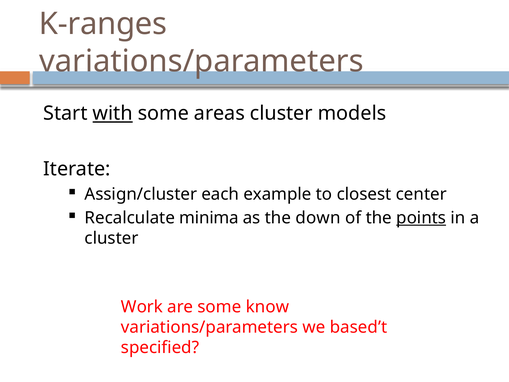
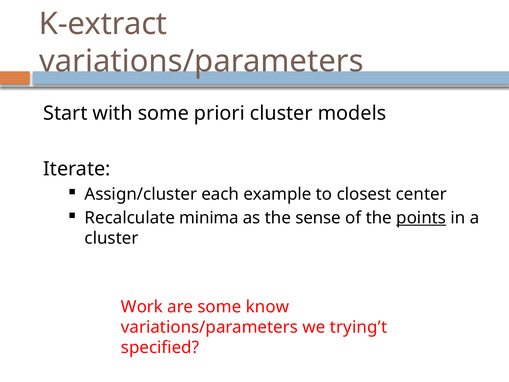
K-ranges: K-ranges -> K-extract (103, 24)
with underline: present -> none (113, 113)
areas: areas -> priori (219, 113)
down: down -> sense (318, 218)
based’t: based’t -> trying’t (358, 327)
